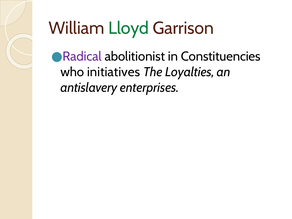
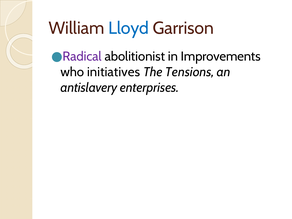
Lloyd colour: green -> blue (129, 28)
Constituencies: Constituencies -> Improvements (221, 56)
Loyalties: Loyalties -> Tensions (190, 72)
